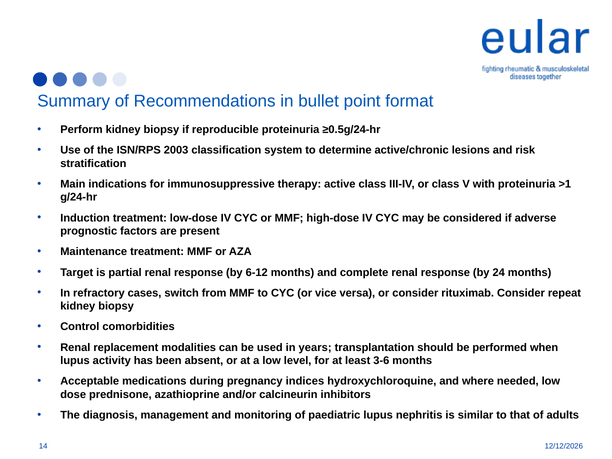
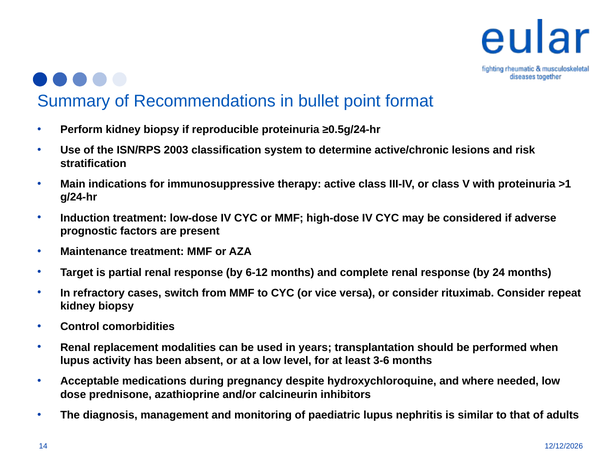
indices: indices -> despite (305, 381)
